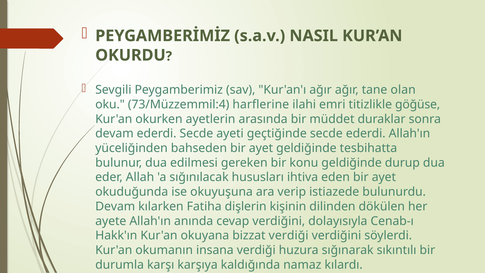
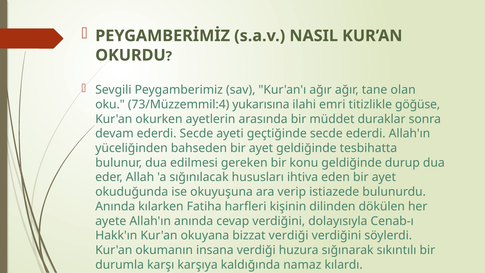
harflerine: harflerine -> yukarısına (261, 104)
Devam: Devam -> Anında (115, 206)
dişlerin: dişlerin -> harfleri (246, 206)
